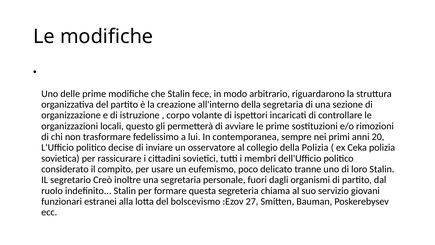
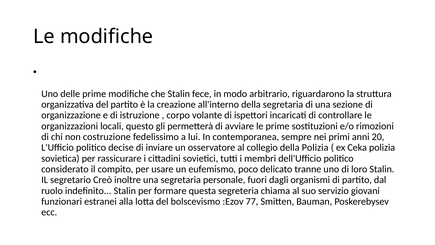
trasformare: trasformare -> costruzione (107, 137)
27: 27 -> 77 (252, 201)
